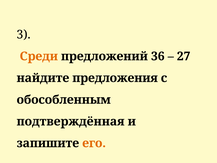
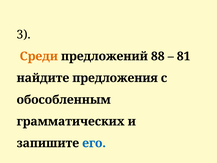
36: 36 -> 88 (158, 56)
27: 27 -> 81 (184, 56)
подтверждённая: подтверждённая -> грамматических (71, 121)
его colour: orange -> blue (94, 143)
